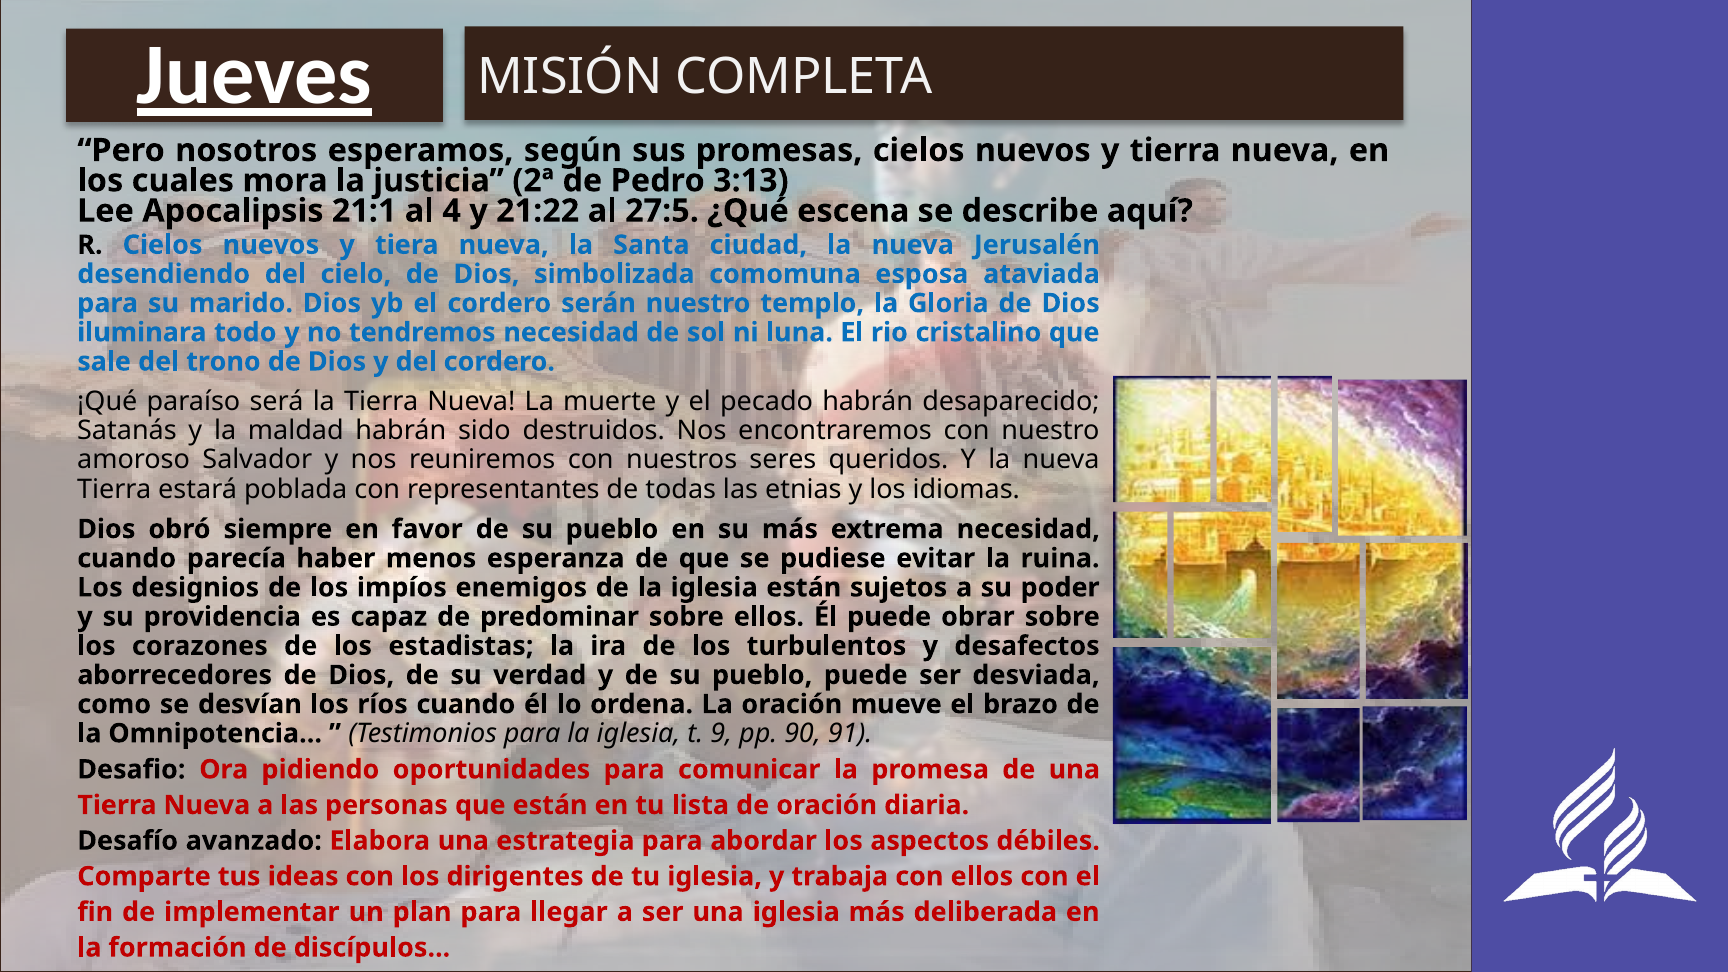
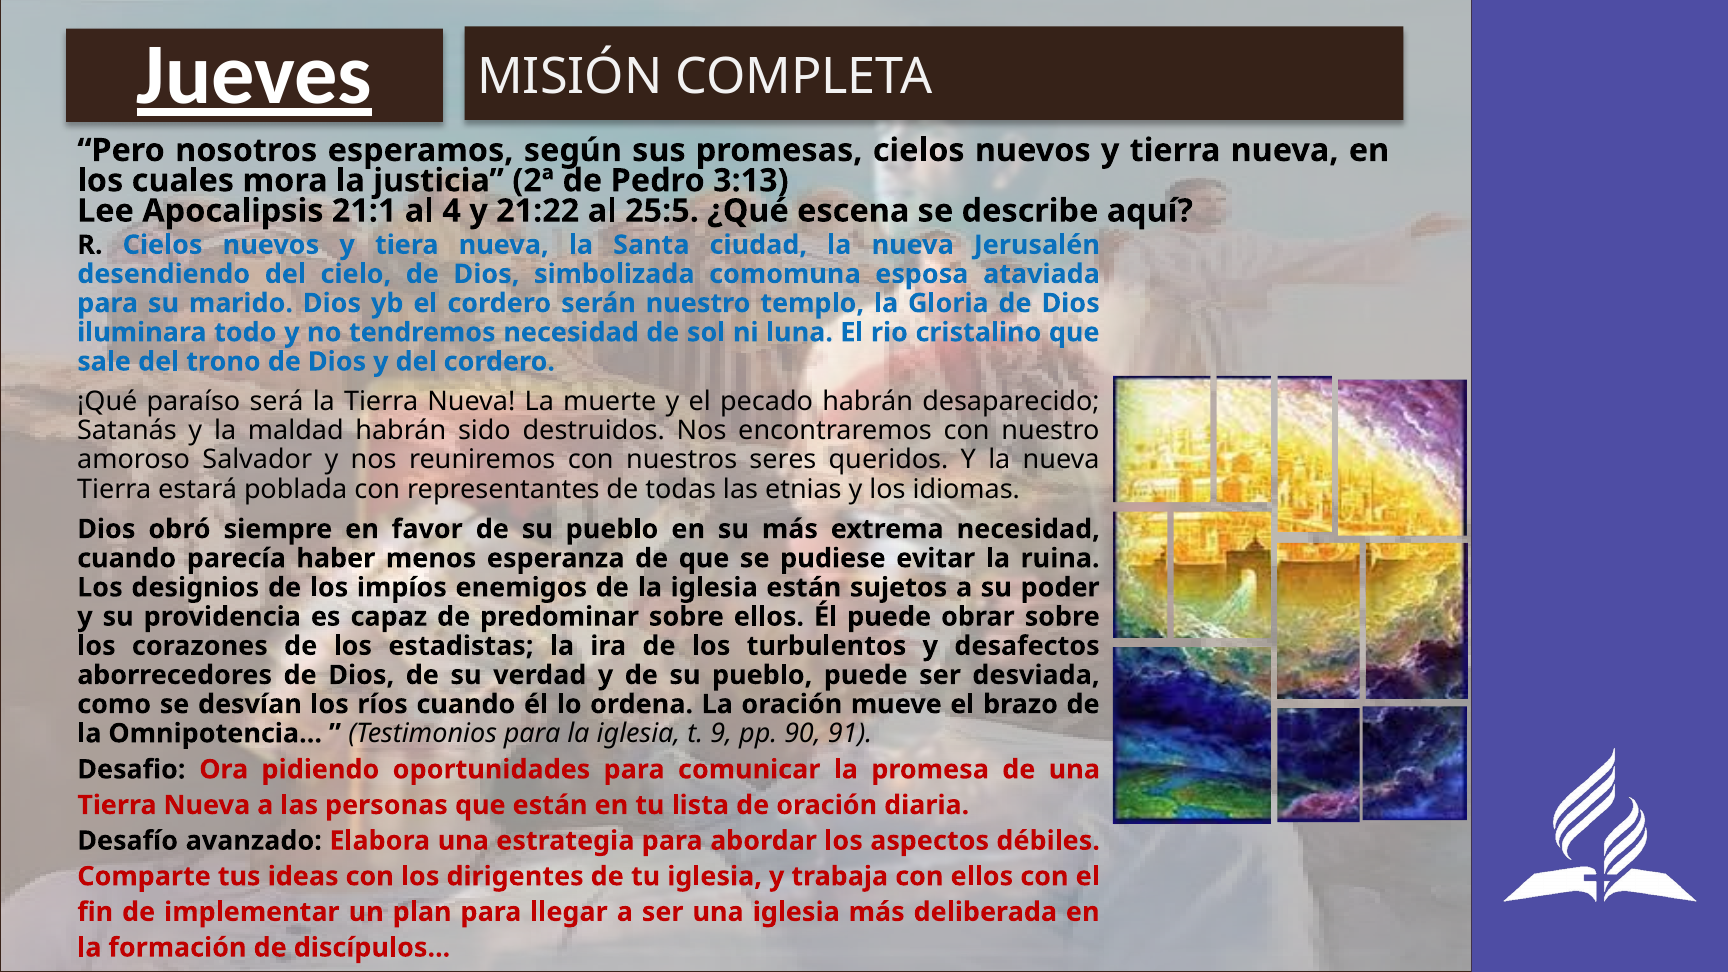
27:5: 27:5 -> 25:5 (662, 211)
